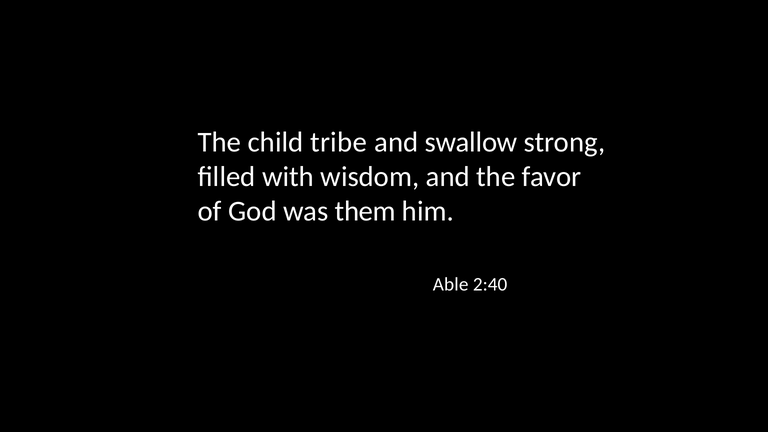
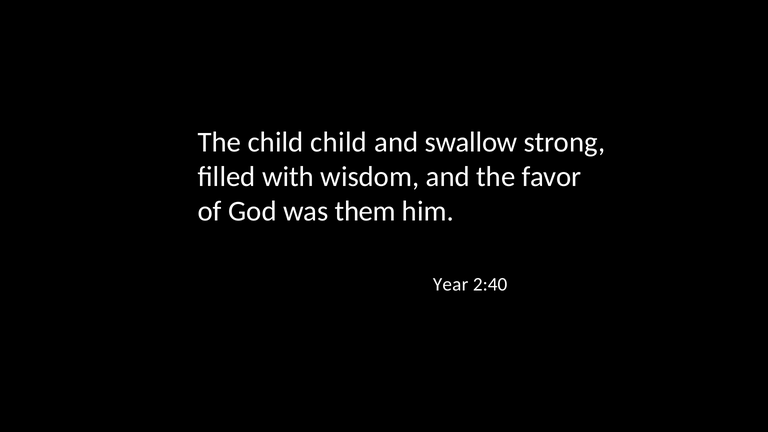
child tribe: tribe -> child (339, 142)
Able: Able -> Year (451, 284)
